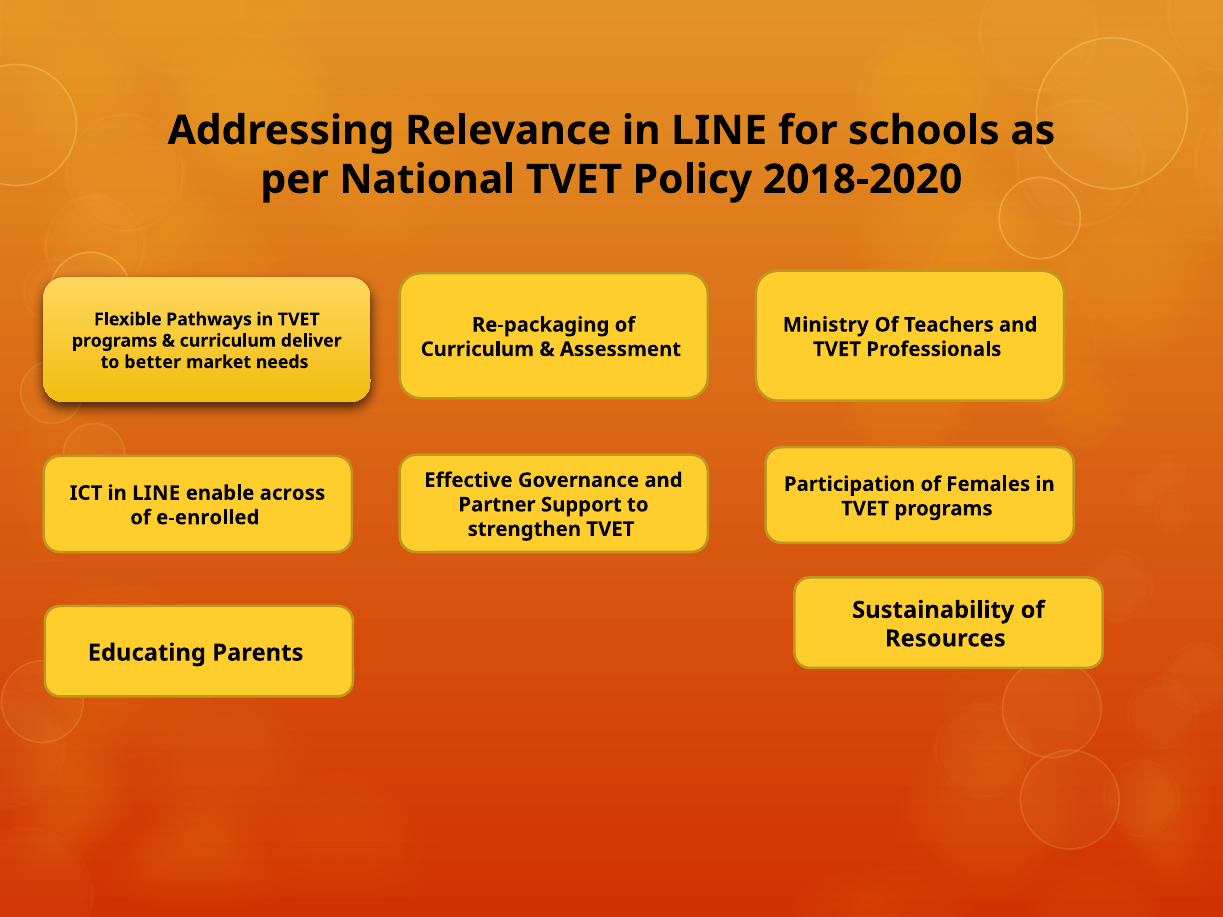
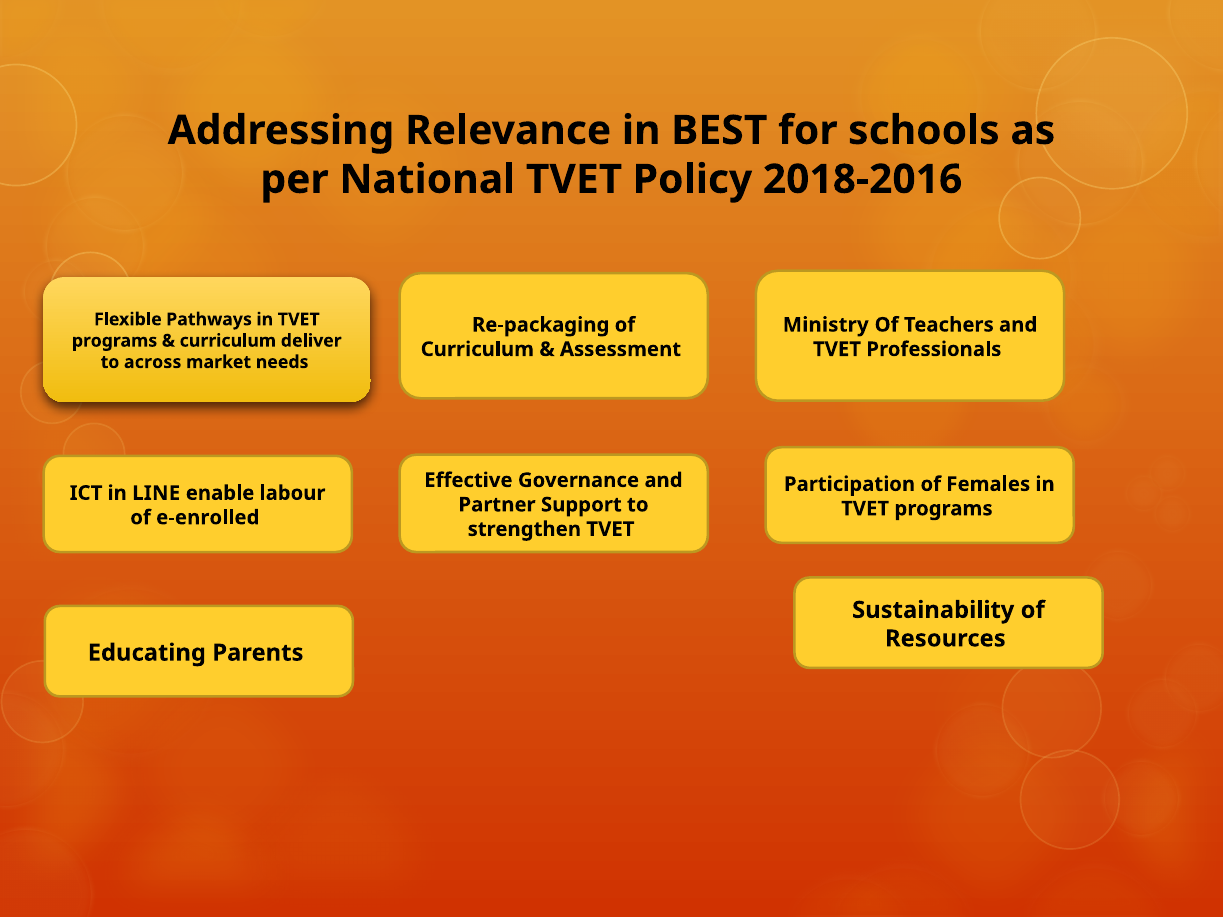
Relevance in LINE: LINE -> BEST (719, 131)
2018-2020: 2018-2020 -> 2018-2016 (863, 179)
better: better -> across (153, 362)
across: across -> labour (293, 493)
